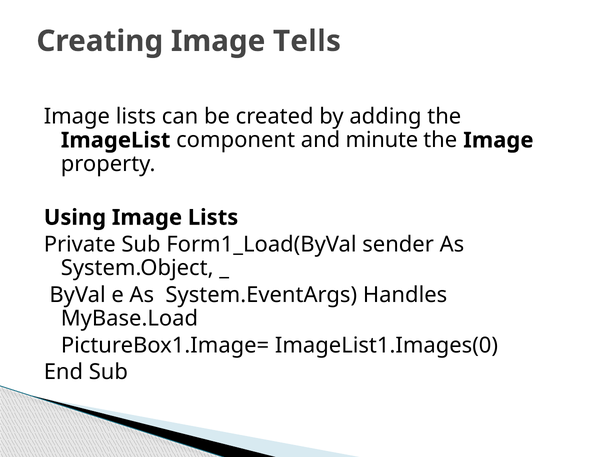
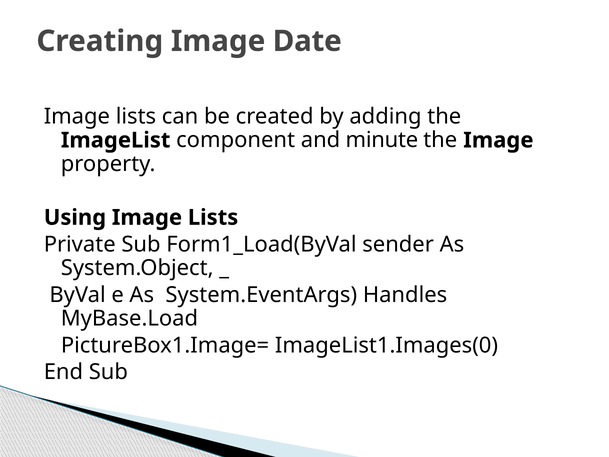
Tells: Tells -> Date (307, 41)
